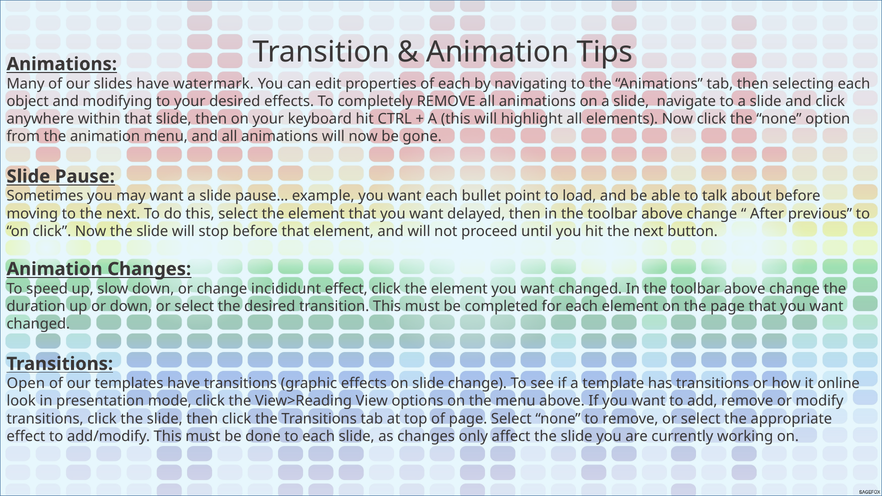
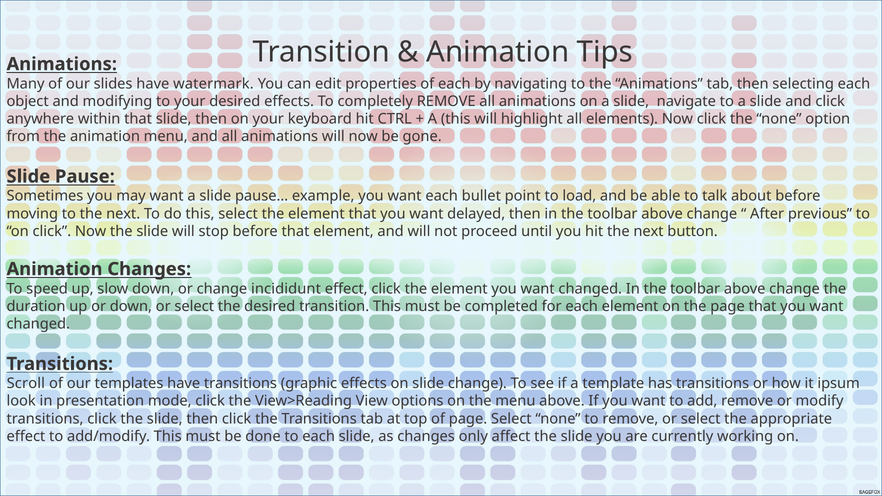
Open: Open -> Scroll (26, 384)
online: online -> ipsum (839, 384)
